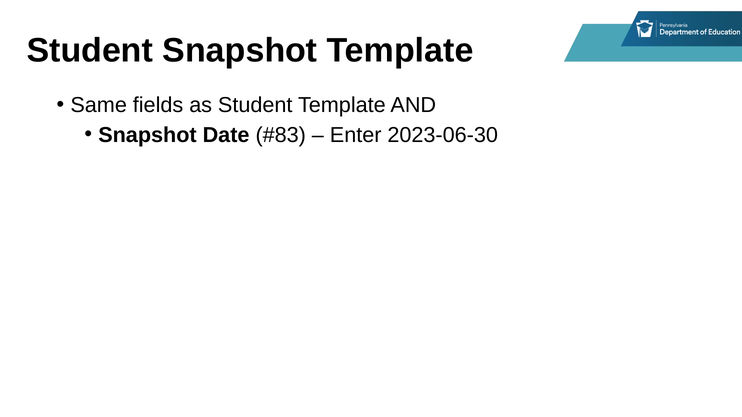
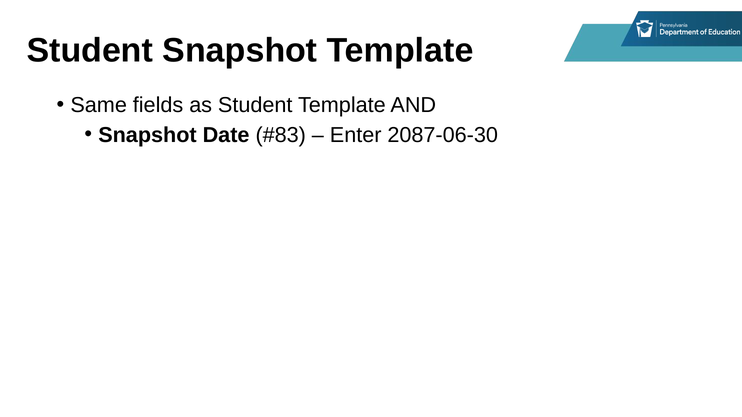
2023-06-30: 2023-06-30 -> 2087-06-30 (443, 135)
